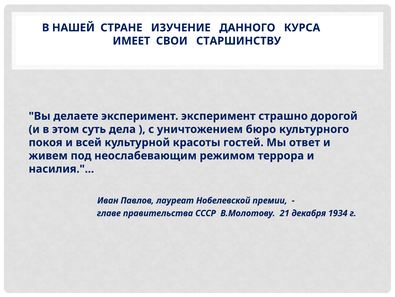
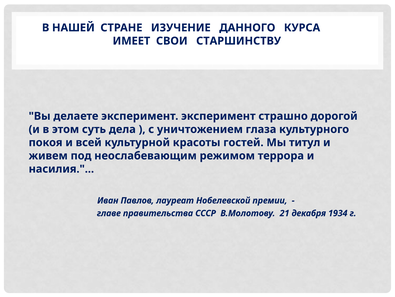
бюро: бюро -> глаза (261, 129)
ответ: ответ -> титул (305, 142)
